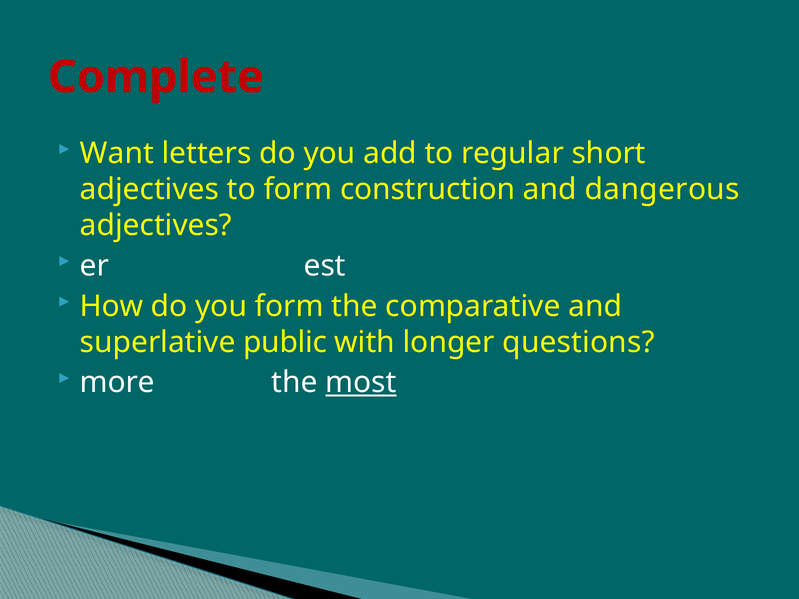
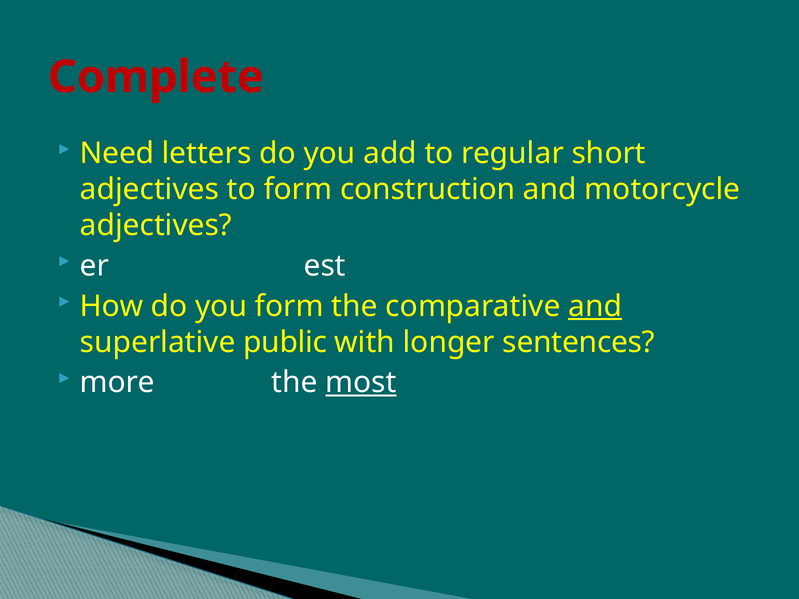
Want: Want -> Need (117, 153)
dangerous: dangerous -> motorcycle (662, 189)
and underline: none -> present (595, 306)
questions: questions -> sentences (579, 342)
